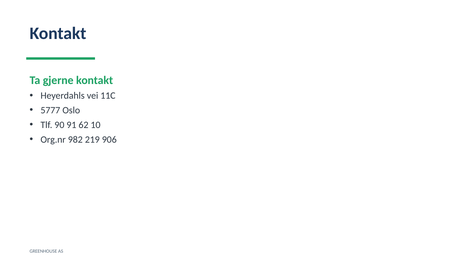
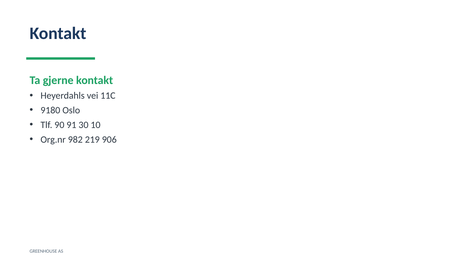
5777: 5777 -> 9180 (50, 110)
62: 62 -> 30 (84, 125)
